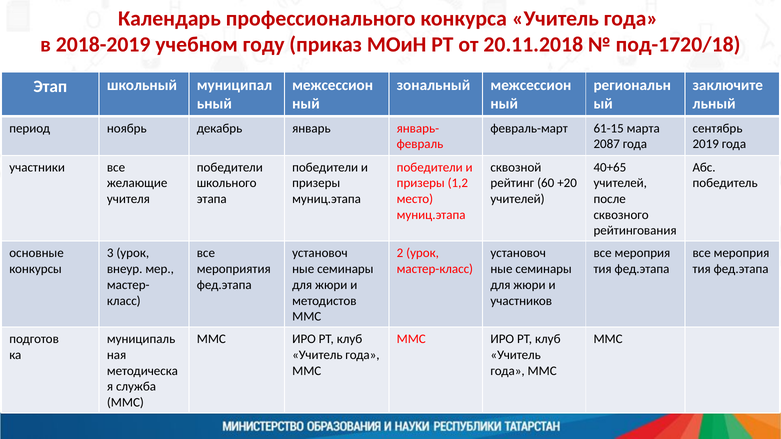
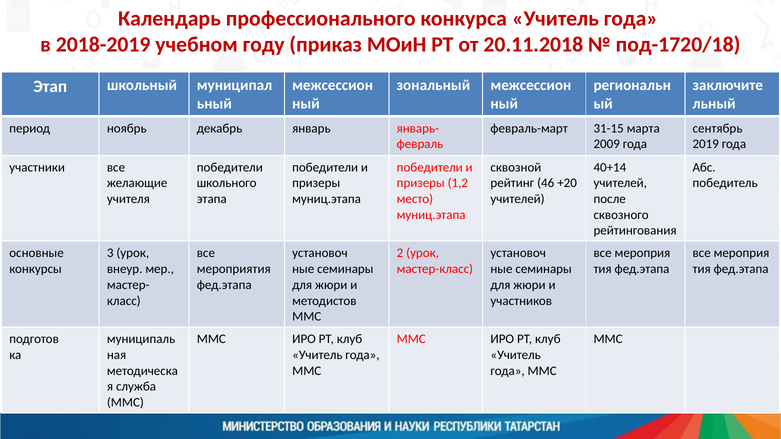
61-15: 61-15 -> 31-15 (609, 128)
2087: 2087 -> 2009 (607, 144)
40+65: 40+65 -> 40+14 (610, 167)
60: 60 -> 46 (546, 183)
